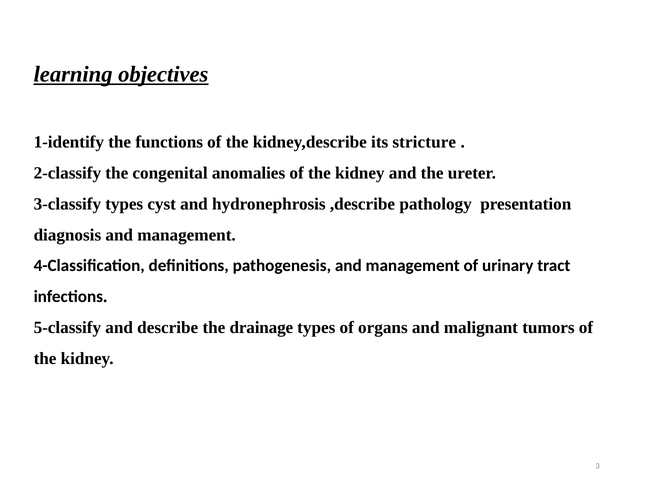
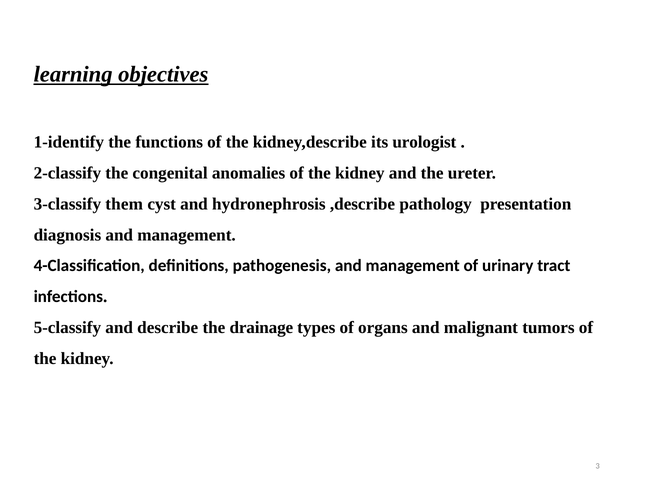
stricture: stricture -> urologist (424, 142)
3-classify types: types -> them (124, 204)
